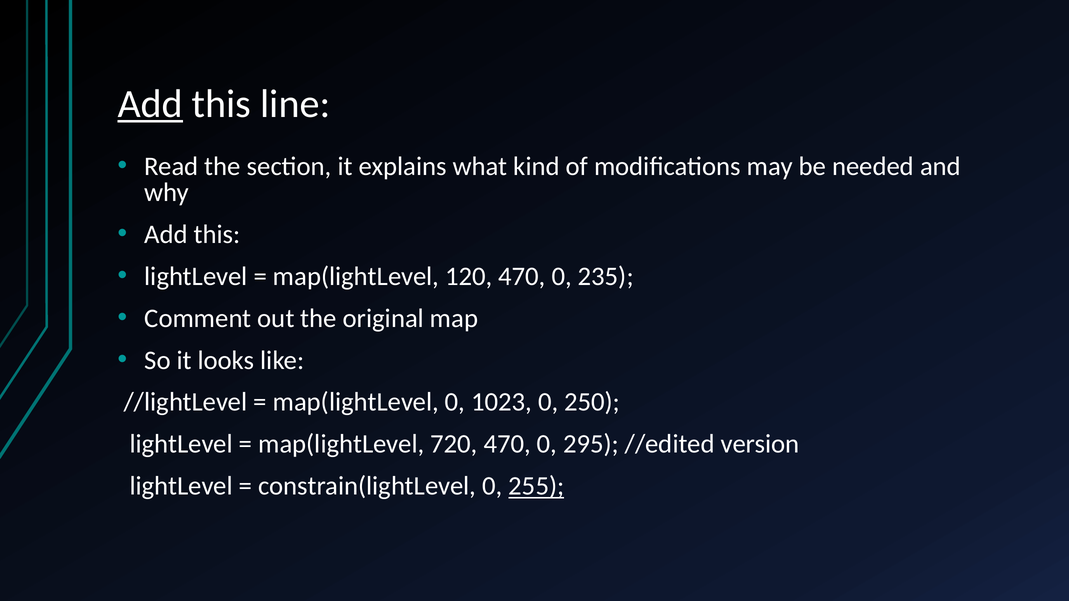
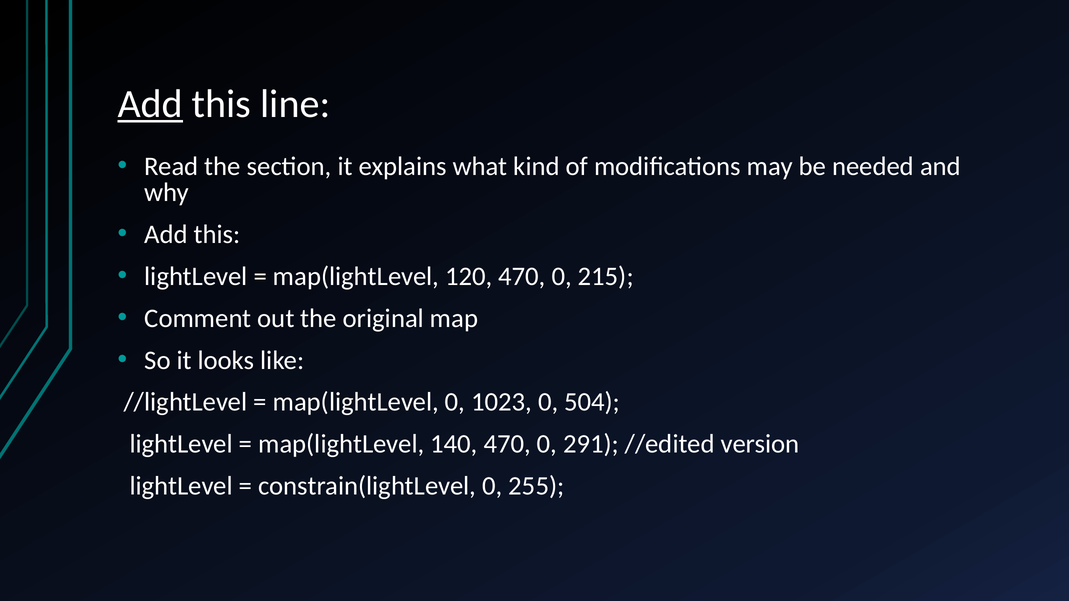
235: 235 -> 215 (606, 277)
250: 250 -> 504 (592, 402)
720: 720 -> 140 (454, 444)
295: 295 -> 291 (591, 444)
255 underline: present -> none (536, 486)
